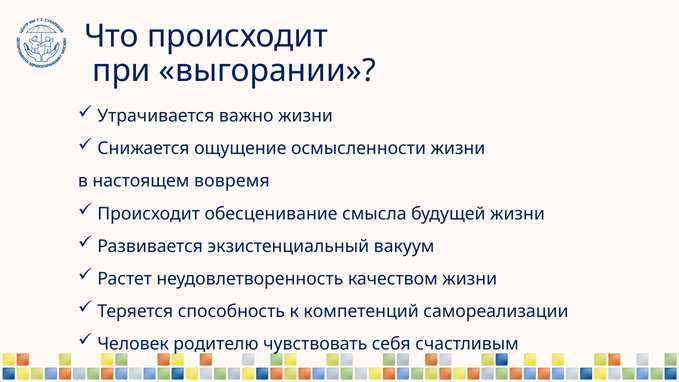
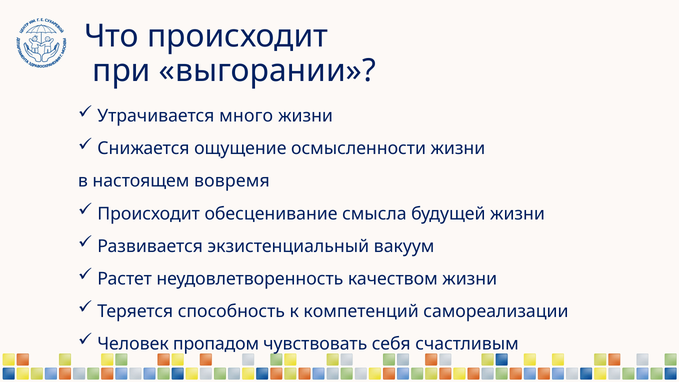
важно: важно -> много (246, 116)
родителю: родителю -> пропадом (216, 344)
